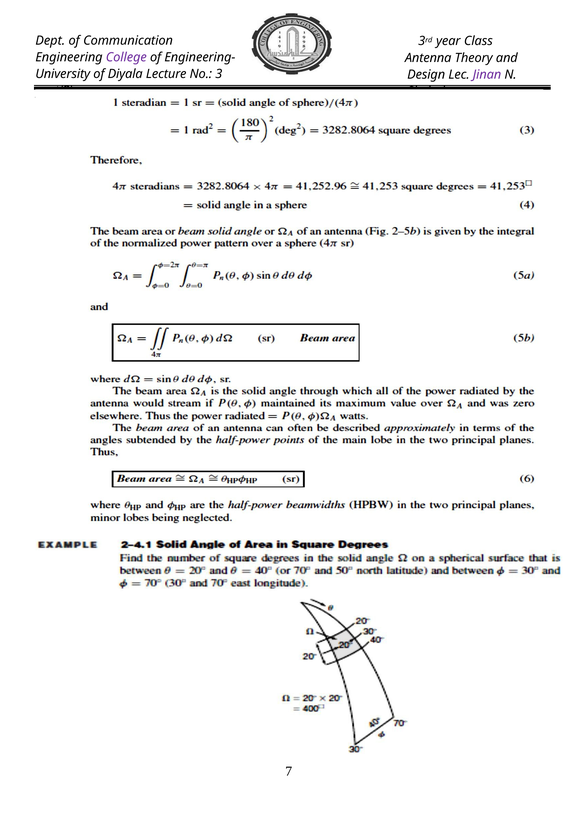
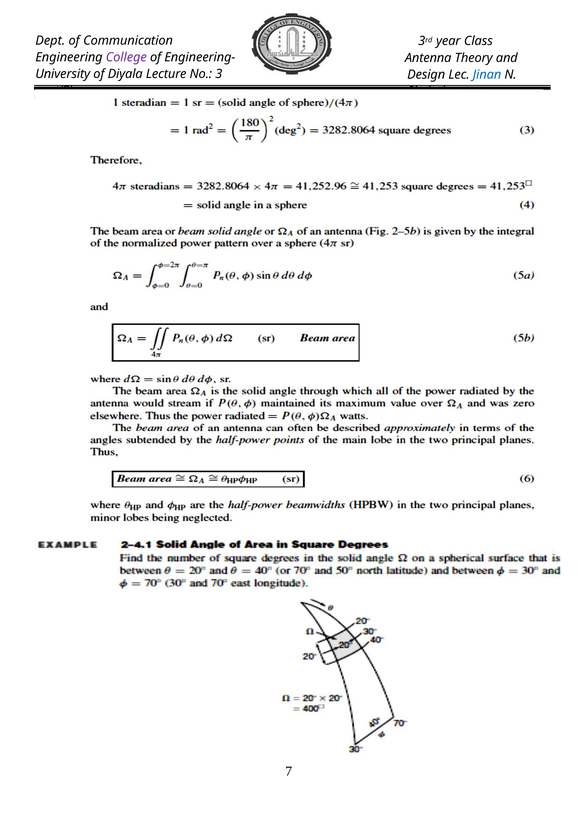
Jinan colour: purple -> blue (487, 75)
